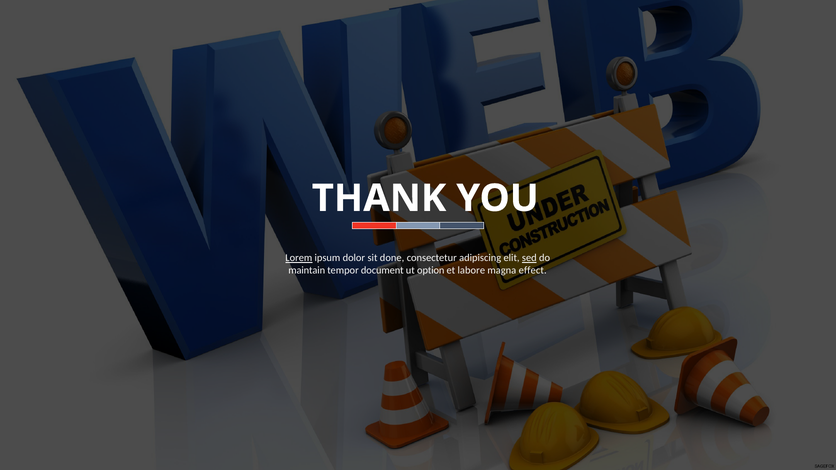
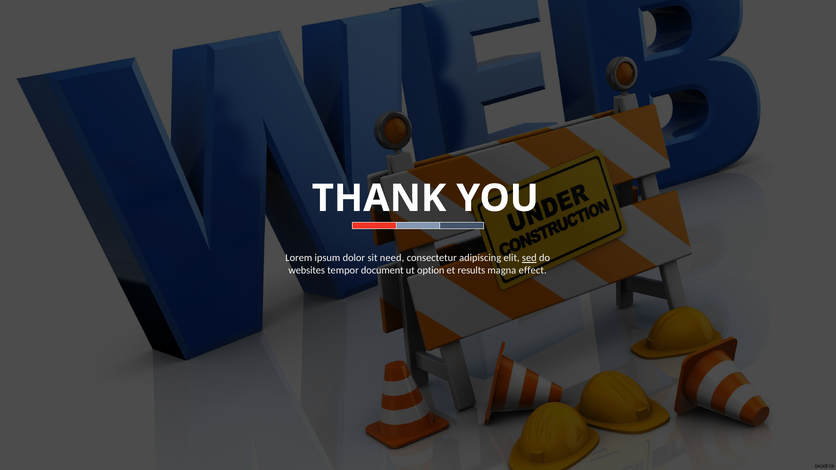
Lorem underline: present -> none (299, 258)
done: done -> need (392, 258)
maintain: maintain -> websites (307, 271)
labore: labore -> results (471, 271)
